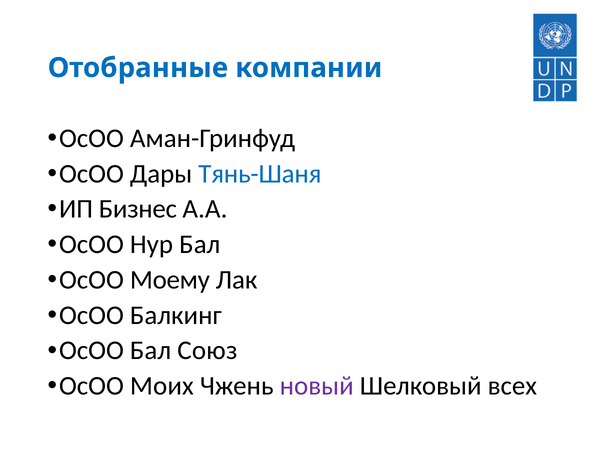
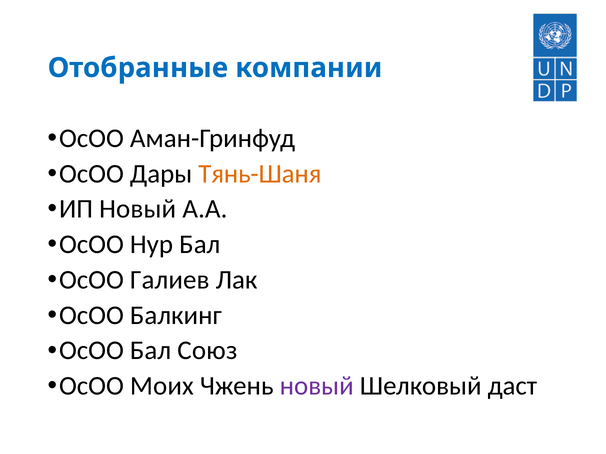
Тянь-Шаня colour: blue -> orange (260, 174)
ИП Бизнес: Бизнес -> Новый (138, 209)
Моему: Моему -> Галиев (170, 280)
всех: всех -> даст (512, 386)
